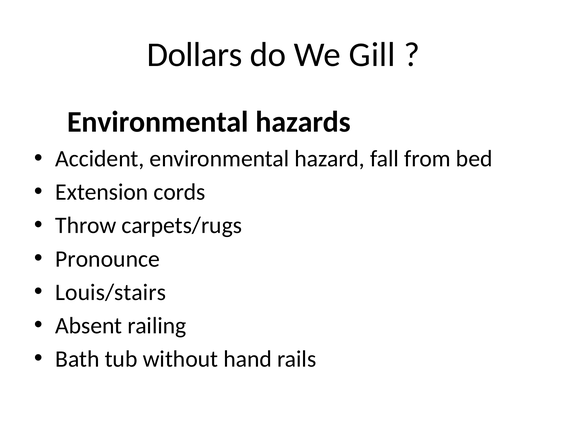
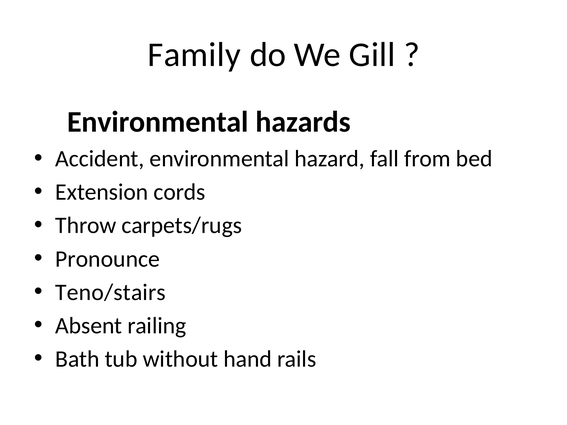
Dollars: Dollars -> Family (194, 55)
Louis/stairs: Louis/stairs -> Teno/stairs (111, 292)
